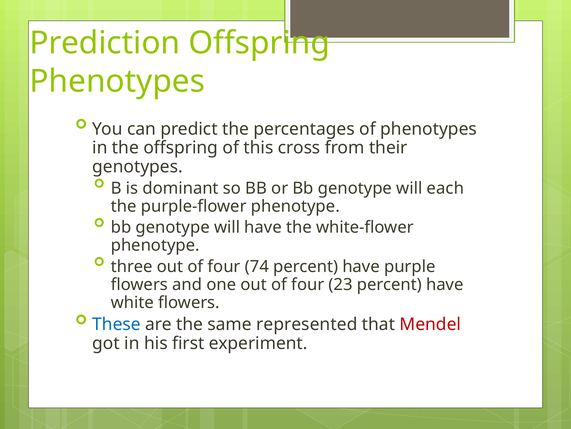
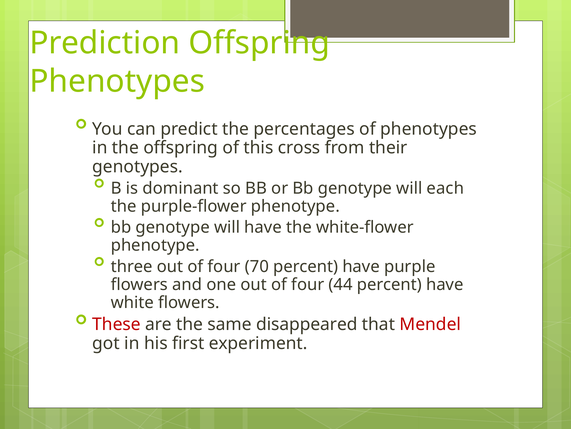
74: 74 -> 70 (257, 266)
23: 23 -> 44 (341, 284)
These colour: blue -> red (116, 324)
represented: represented -> disappeared (307, 324)
